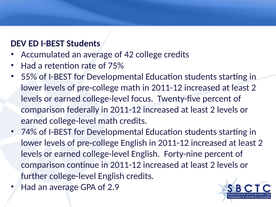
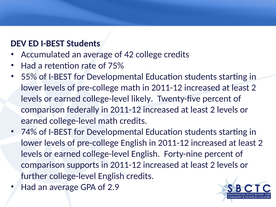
focus: focus -> likely (142, 99)
continue: continue -> supports (83, 165)
